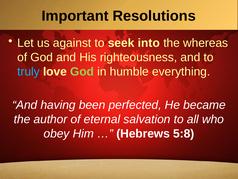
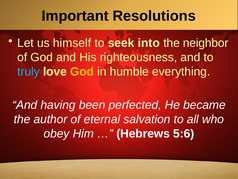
against: against -> himself (72, 43)
whereas: whereas -> neighbor (206, 43)
God colour: light green -> yellow (82, 71)
5:8: 5:8 -> 5:6 (184, 133)
